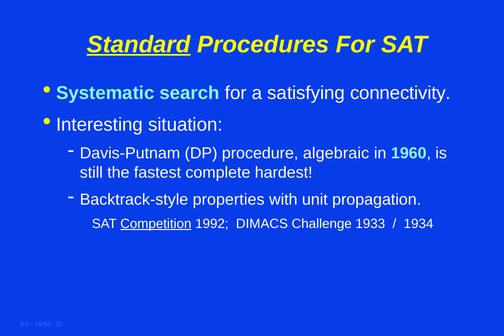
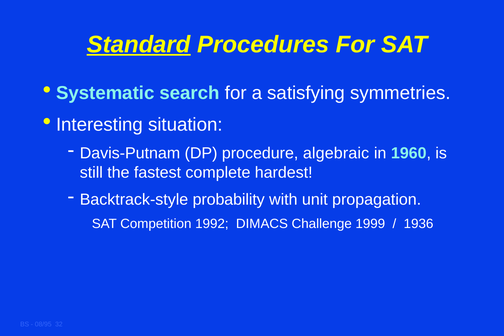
connectivity: connectivity -> symmetries (400, 93)
properties: properties -> probability (229, 200)
Competition underline: present -> none (156, 224)
1933: 1933 -> 1999 (370, 224)
1934: 1934 -> 1936 (419, 224)
